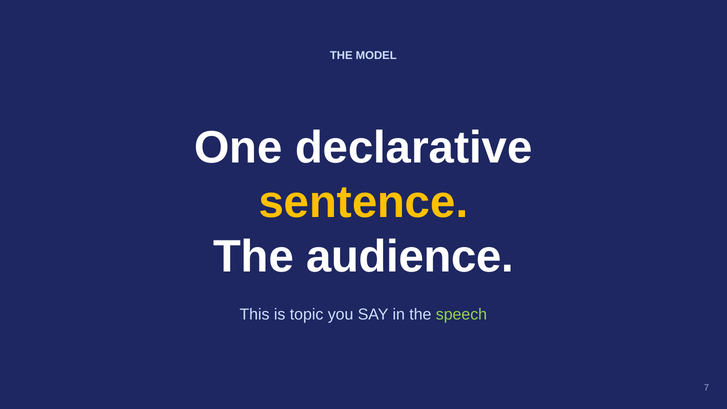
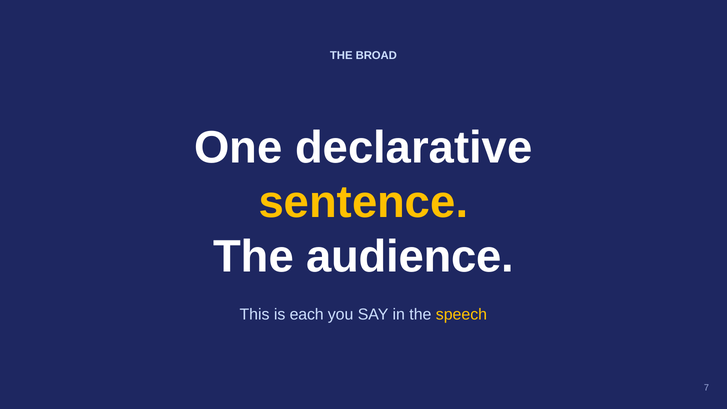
MODEL: MODEL -> BROAD (376, 55)
topic: topic -> each (307, 315)
speech colour: light green -> yellow (461, 315)
